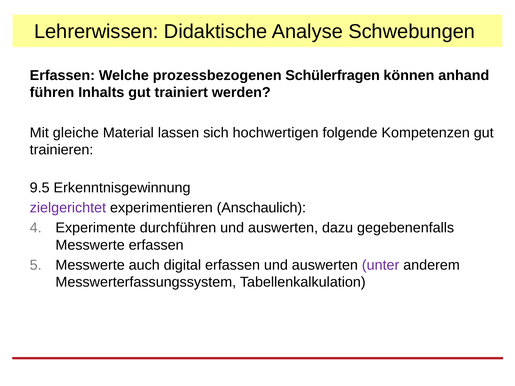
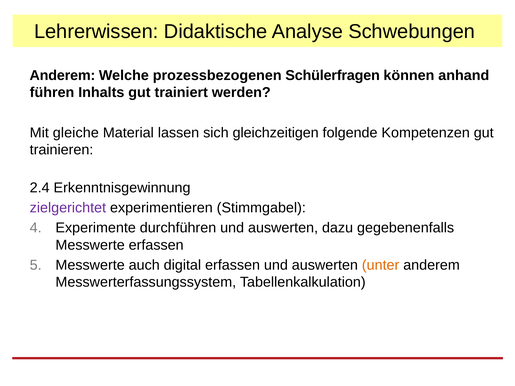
Erfassen: Erfassen -> Anderem (62, 75)
hochwertigen: hochwertigen -> gleichzeitigen (276, 133)
9.5: 9.5 -> 2.4 (40, 188)
Anschaulich: Anschaulich -> Stimmgabel (261, 208)
unter colour: purple -> orange (381, 265)
